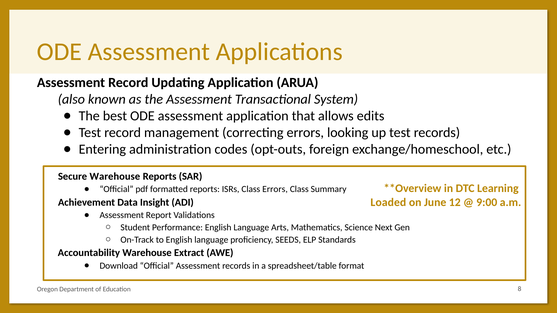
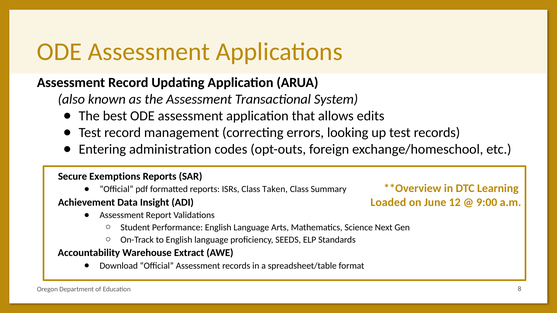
Secure Warehouse: Warehouse -> Exemptions (115, 176)
Class Errors: Errors -> Taken (275, 189)
